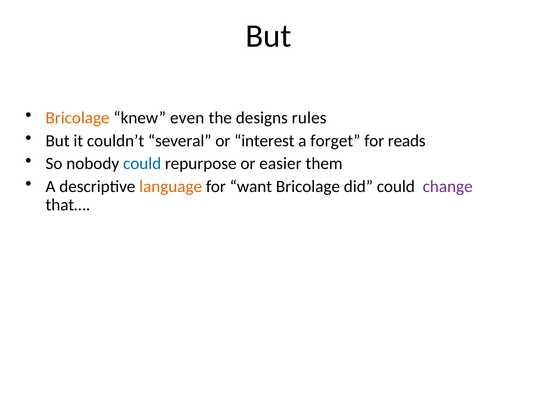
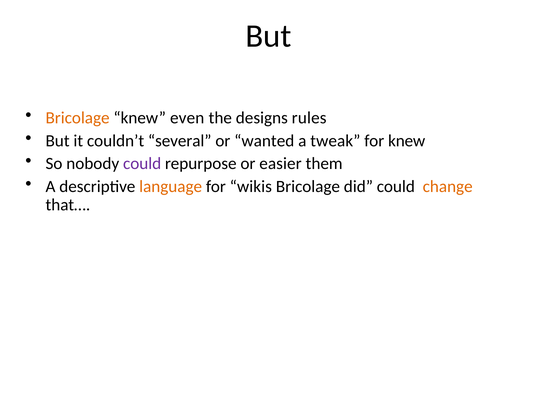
interest: interest -> wanted (264, 141)
forget: forget -> tweak (335, 141)
for reads: reads -> knew (407, 141)
could colour: blue -> purple (142, 163)
want: want -> wikis (251, 186)
change colour: purple -> orange (448, 186)
